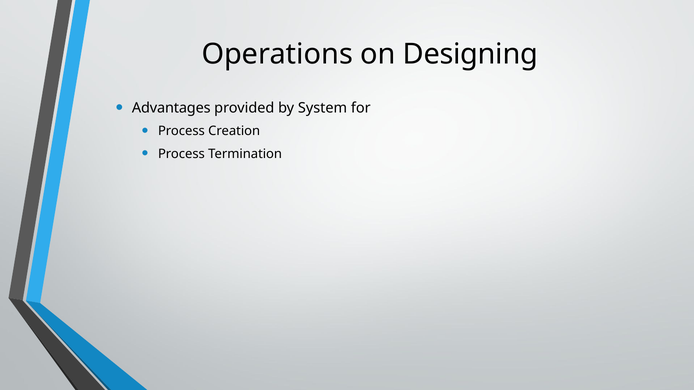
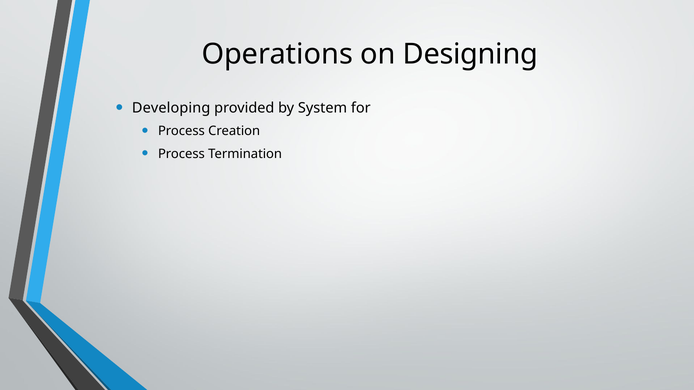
Advantages: Advantages -> Developing (171, 108)
